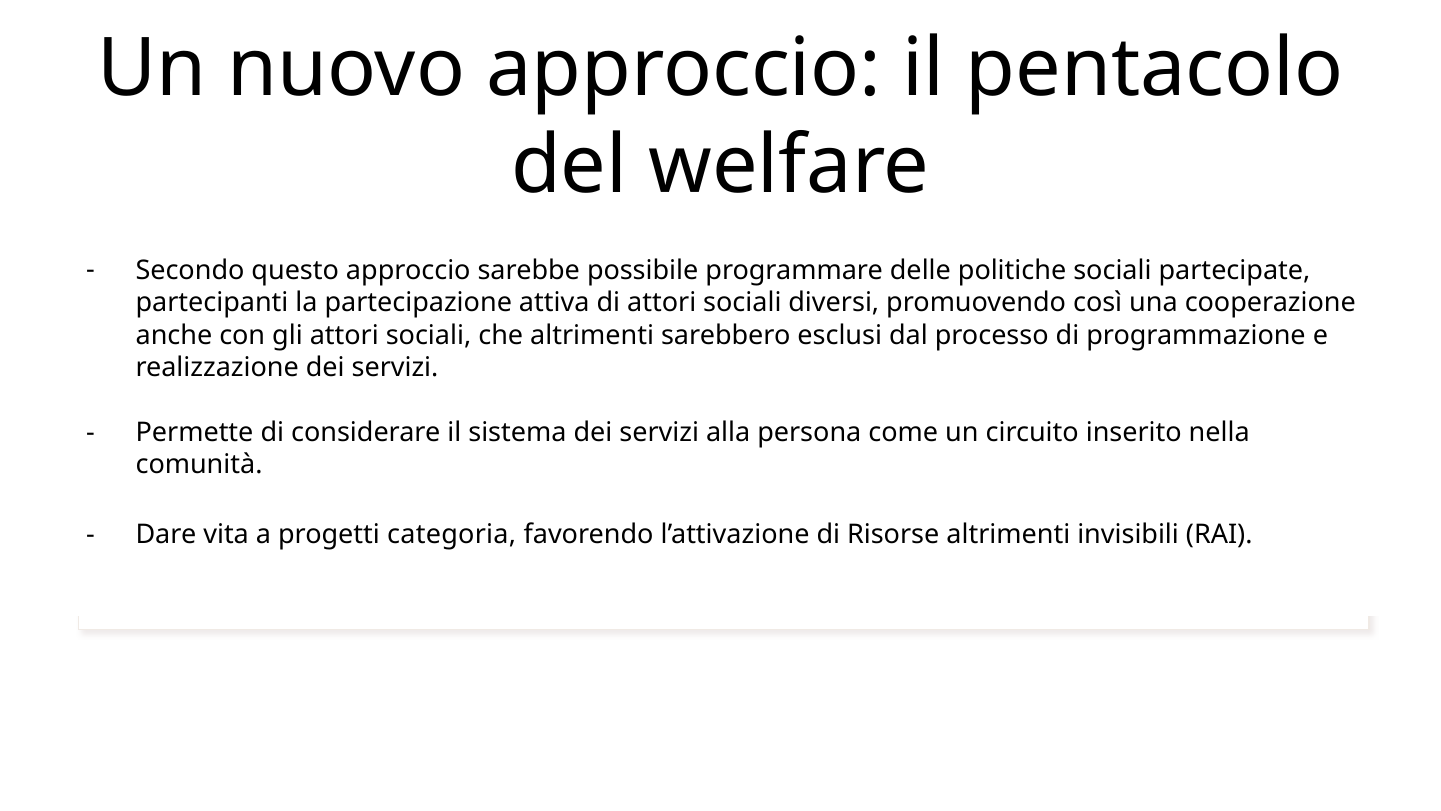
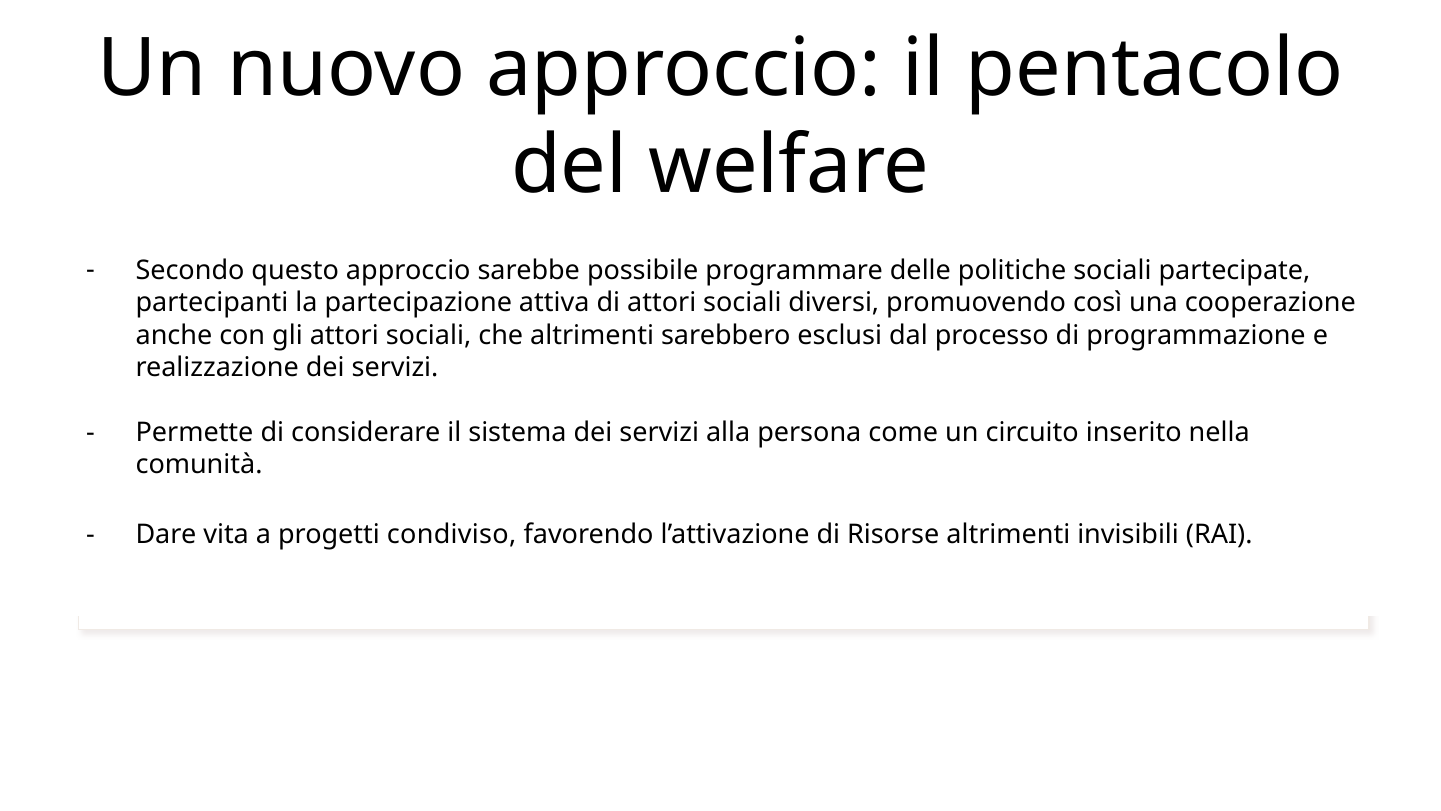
categoria: categoria -> condiviso (452, 535)
